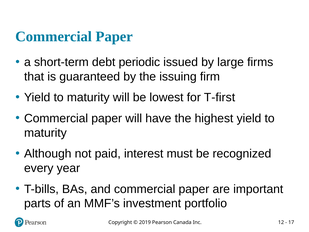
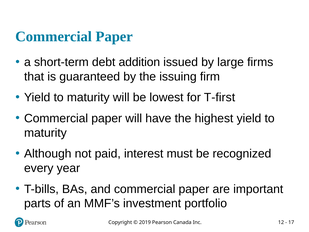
periodic: periodic -> addition (139, 62)
